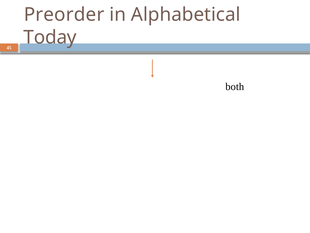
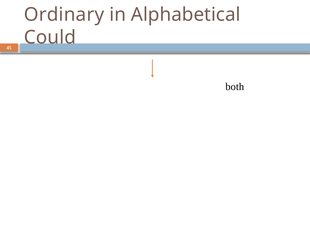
Preorder: Preorder -> Ordinary (64, 14)
Today: Today -> Could (50, 37)
